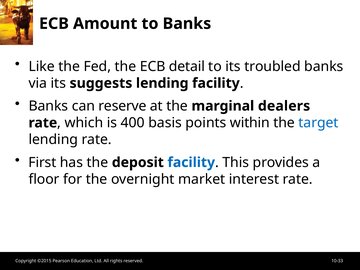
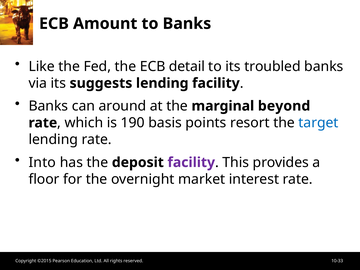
reserve: reserve -> around (122, 106)
dealers: dealers -> beyond (284, 106)
400: 400 -> 190 (133, 123)
within: within -> resort (250, 123)
First: First -> Into (42, 162)
facility colour: blue -> purple (191, 162)
